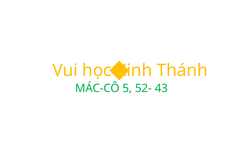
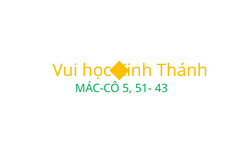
52-: 52- -> 51- (143, 88)
